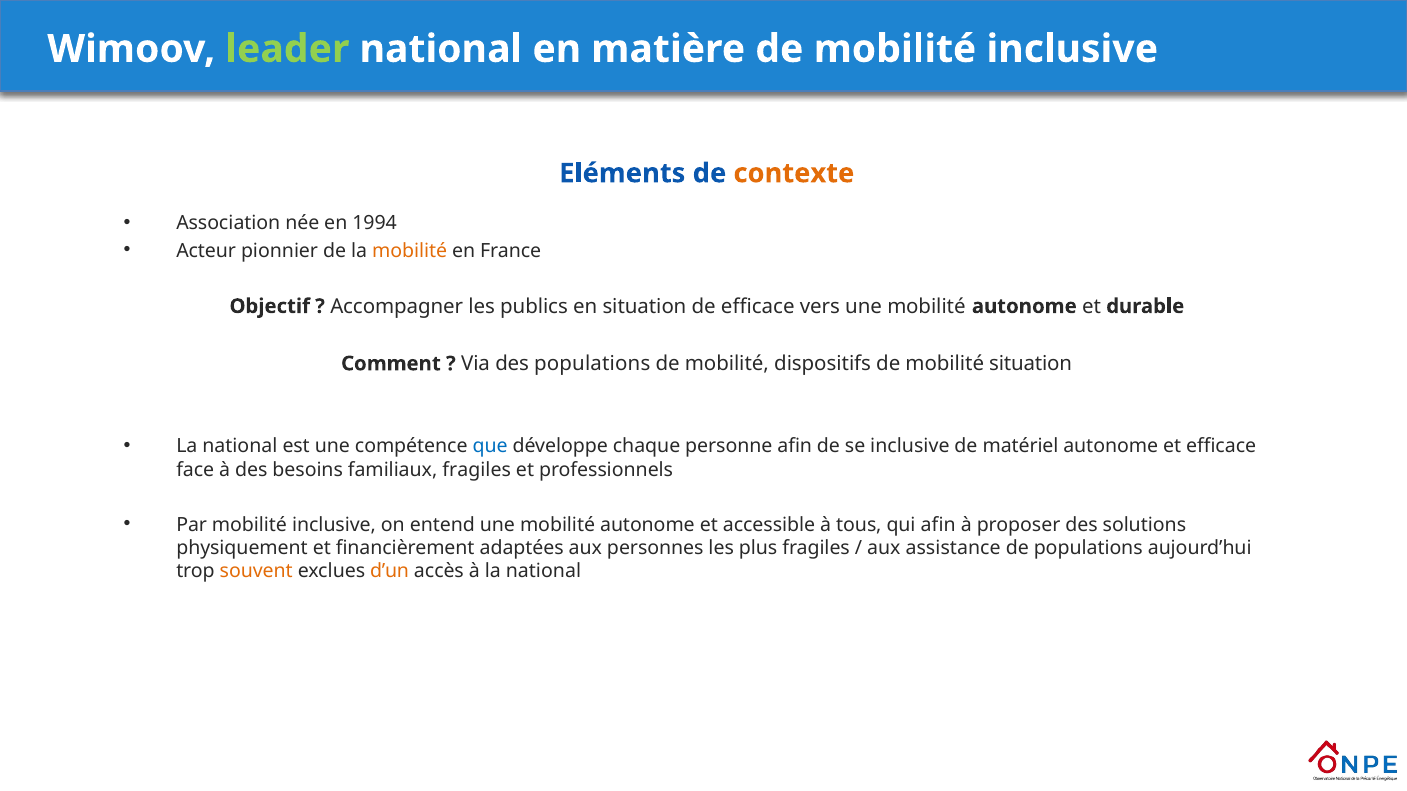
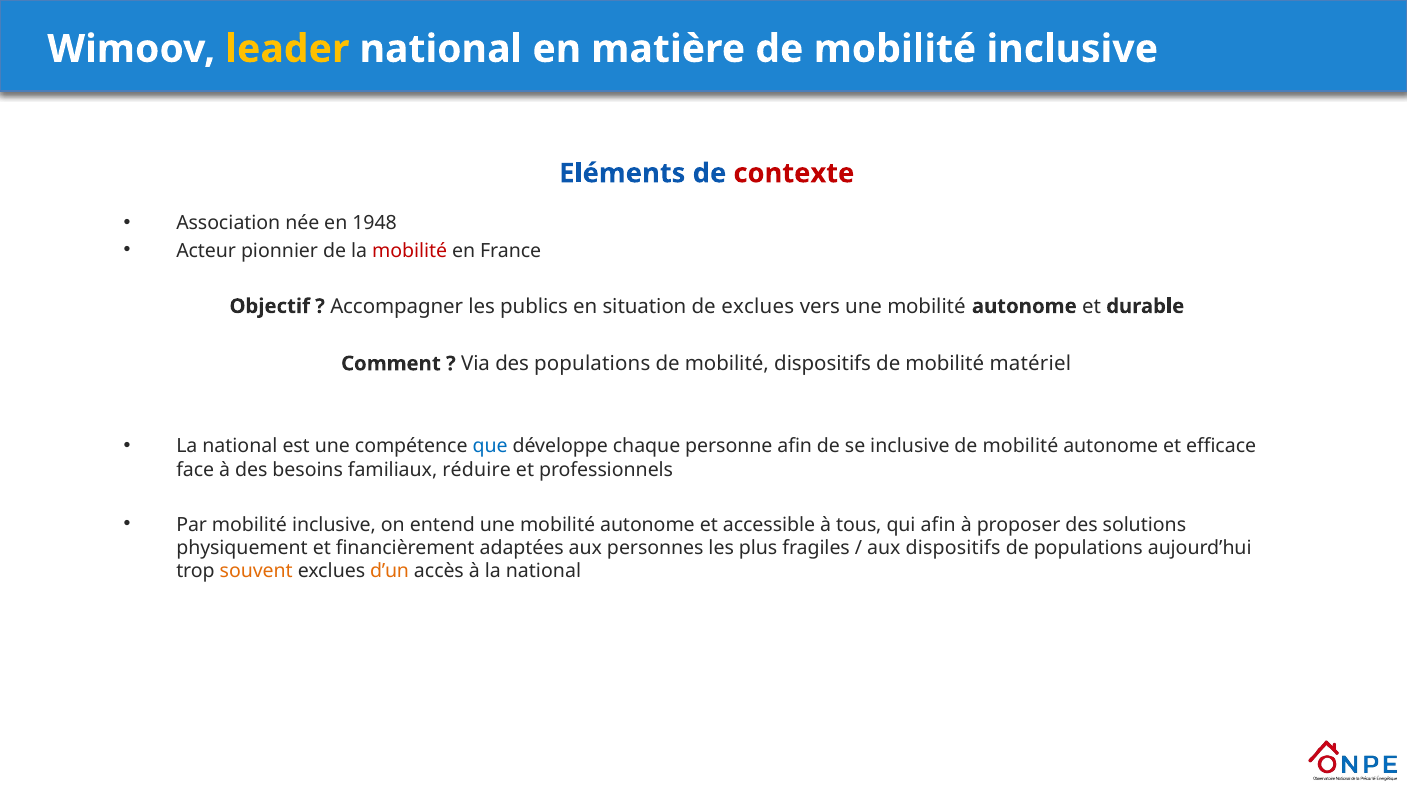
leader colour: light green -> yellow (287, 49)
contexte colour: orange -> red (794, 173)
1994: 1994 -> 1948 (375, 223)
mobilité colour: orange -> red (410, 251)
de efficace: efficace -> exclues (758, 306)
mobilité situation: situation -> matériel (1030, 364)
matériel: matériel -> mobilité (1020, 447)
familiaux fragiles: fragiles -> réduire (477, 470)
aux assistance: assistance -> dispositifs (953, 548)
